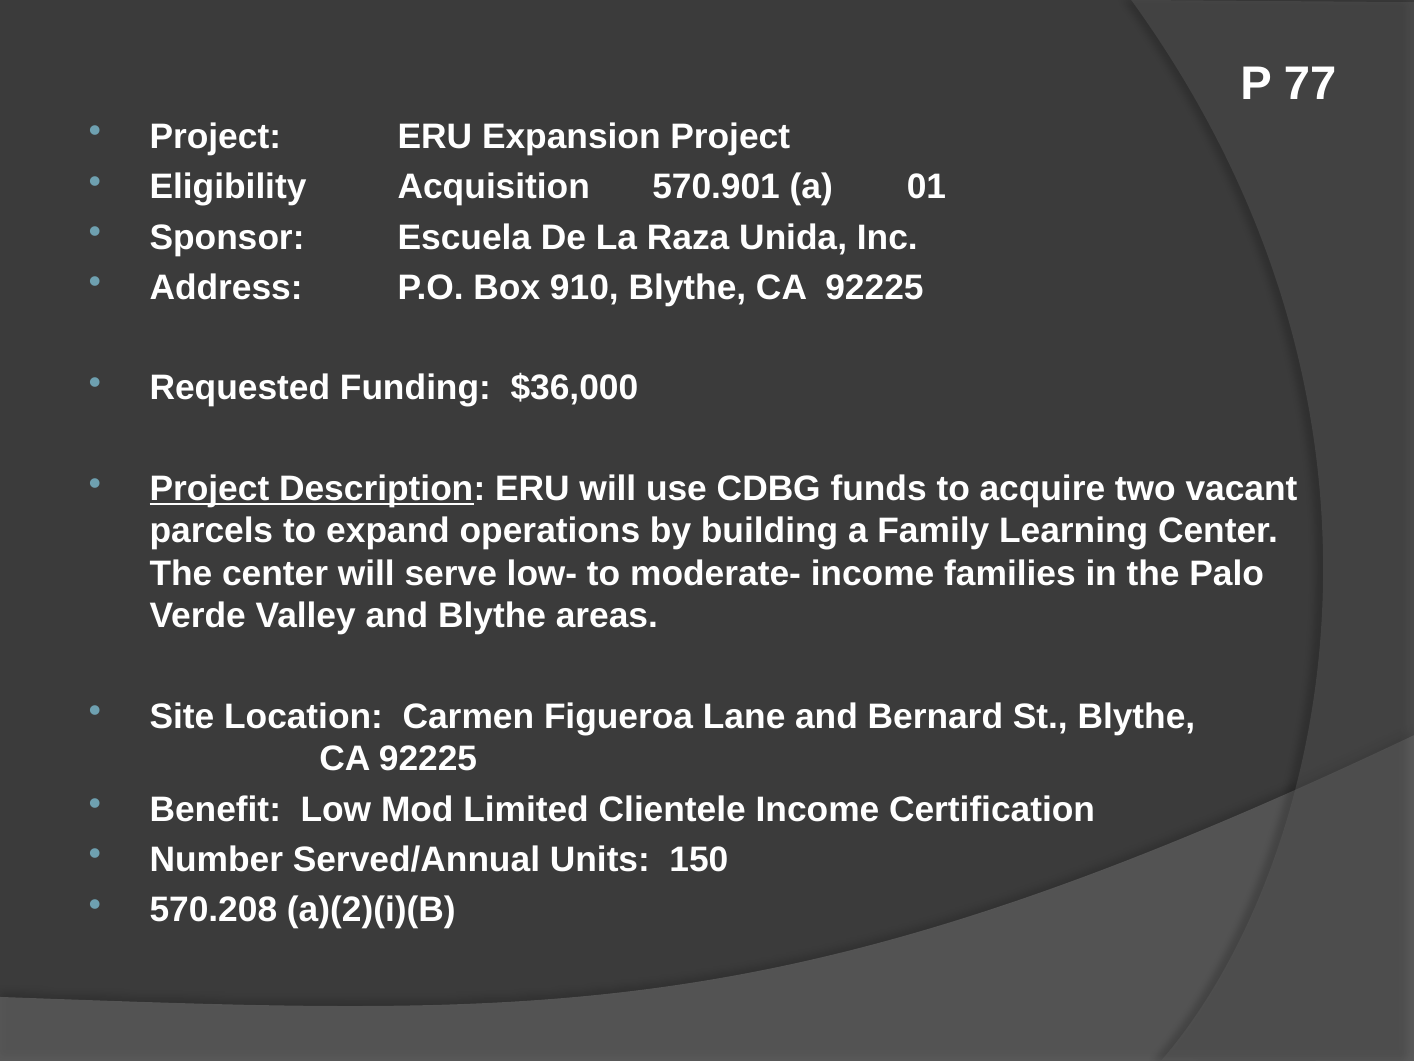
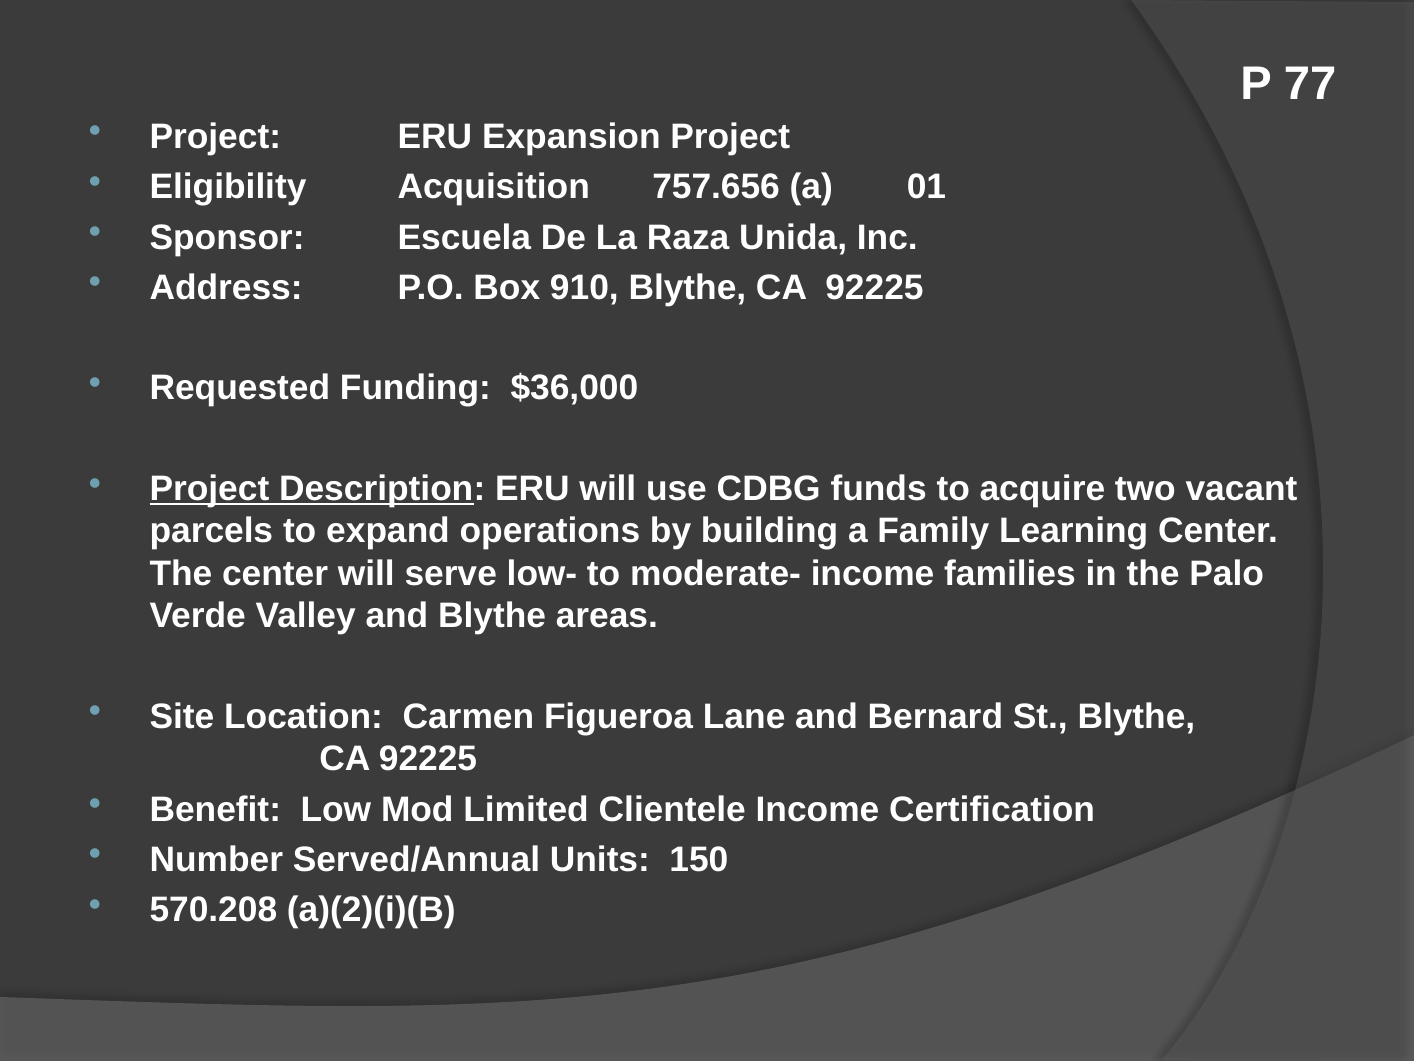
570.901: 570.901 -> 757.656 (716, 187)
